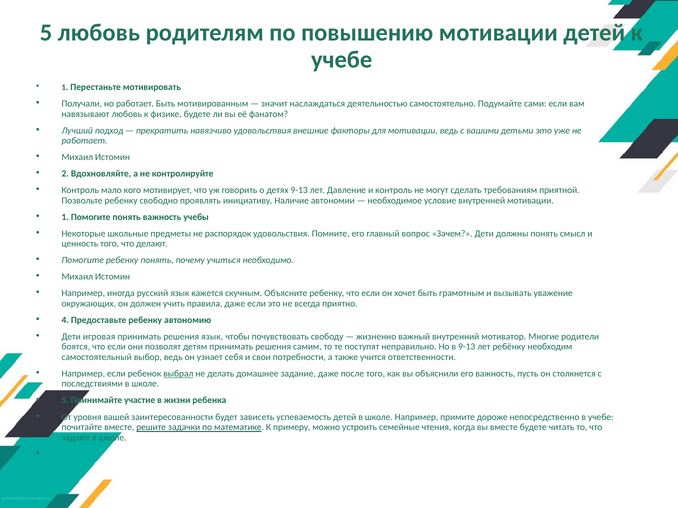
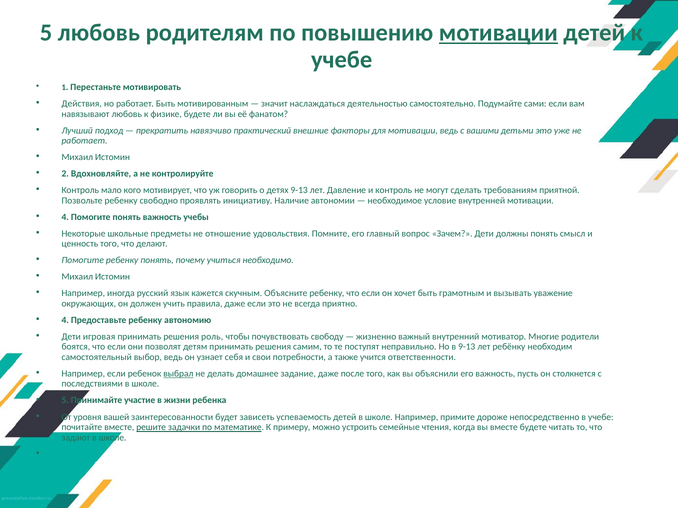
мотивации underline: none -> present (498, 33)
Получали: Получали -> Действия (82, 104)
навязчиво удовольствия: удовольствия -> практический (262, 131)
1: 1 -> 4 (65, 217)
распорядок: распорядок -> отношение (228, 234)
решения язык: язык -> роль (212, 337)
